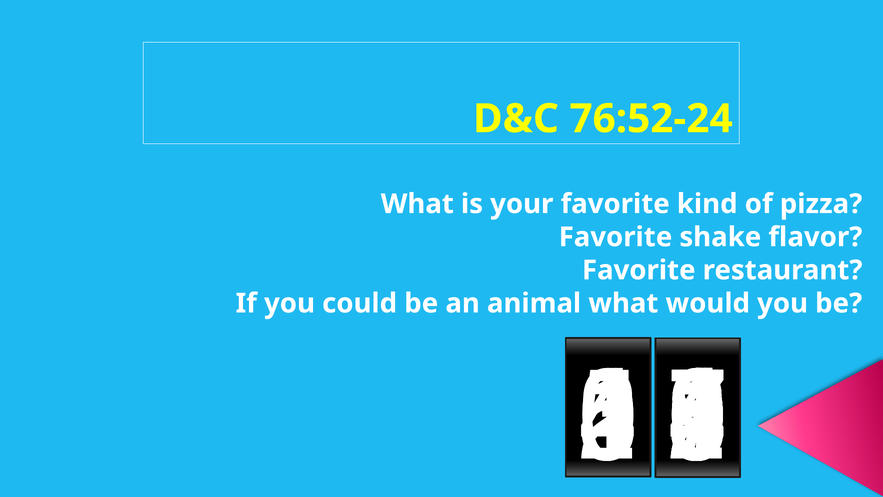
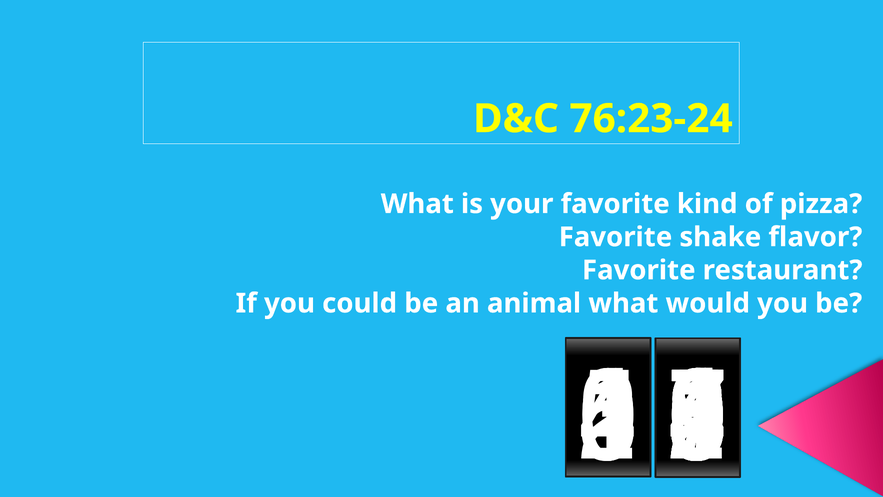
76:52-24: 76:52-24 -> 76:23-24 (651, 119)
